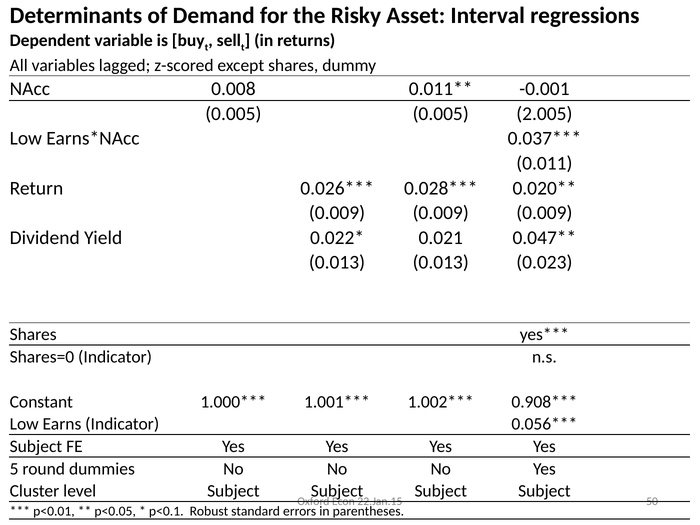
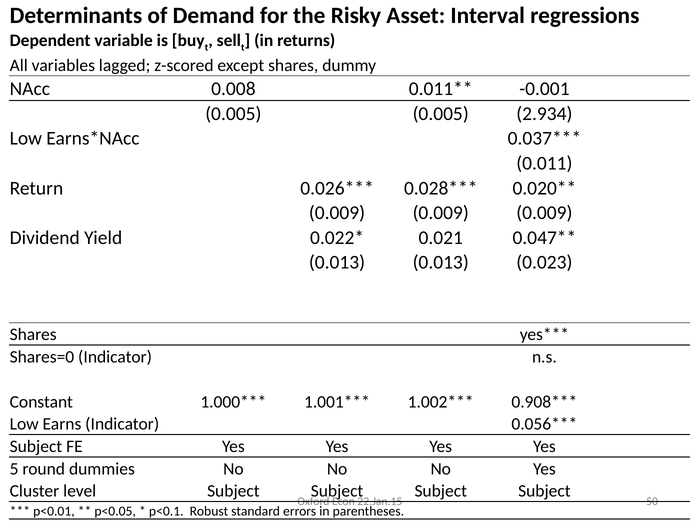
2.005: 2.005 -> 2.934 (544, 114)
